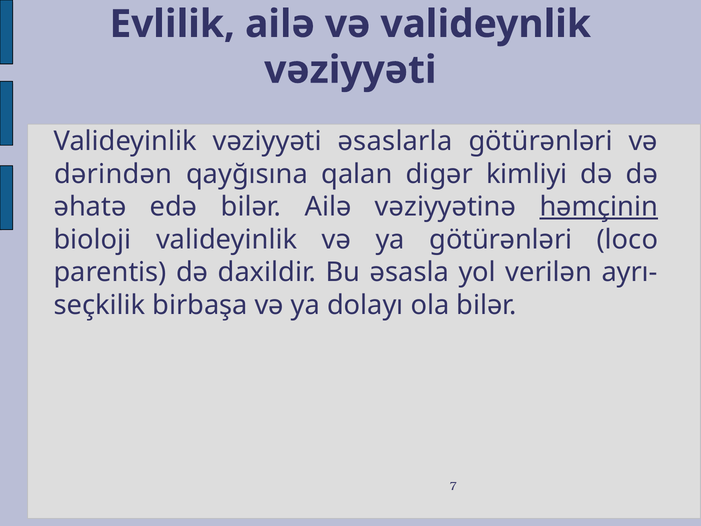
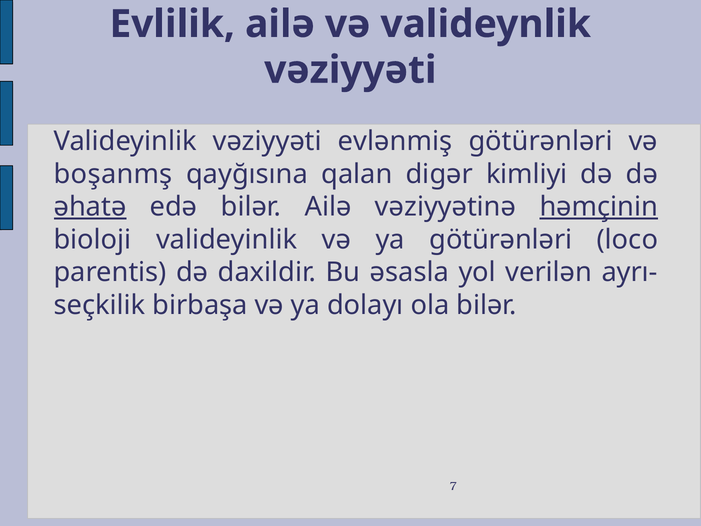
əsaslarla: əsaslarla -> evlənmiş (395, 141)
dərindən: dərindən -> boşanmş (113, 174)
əhatə underline: none -> present (90, 207)
